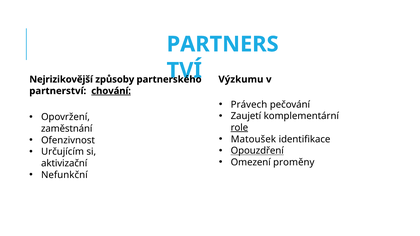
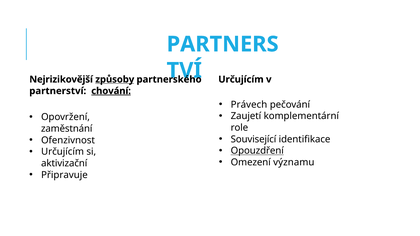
způsoby underline: none -> present (115, 79)
Výzkumu: Výzkumu -> Určujícím (241, 79)
role underline: present -> none (239, 128)
Matoušek: Matoušek -> Související (253, 139)
proměny: proměny -> významu (294, 162)
Nefunkční: Nefunkční -> Připravuje (64, 175)
